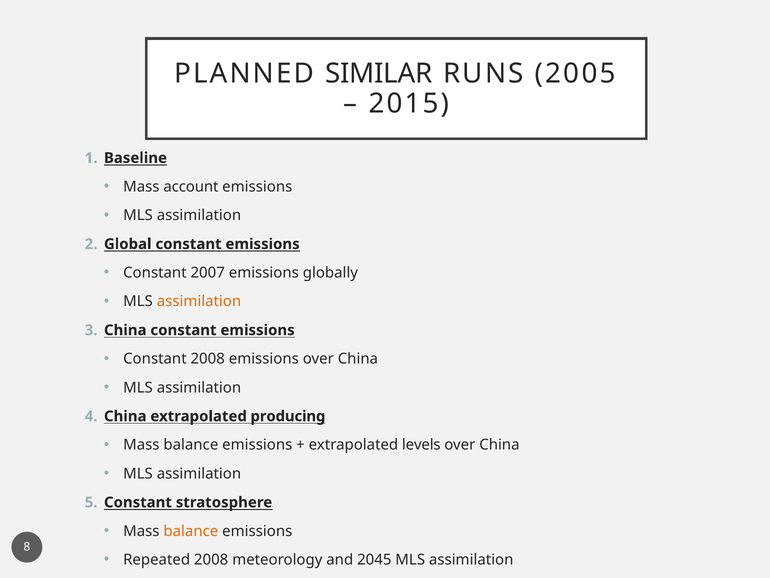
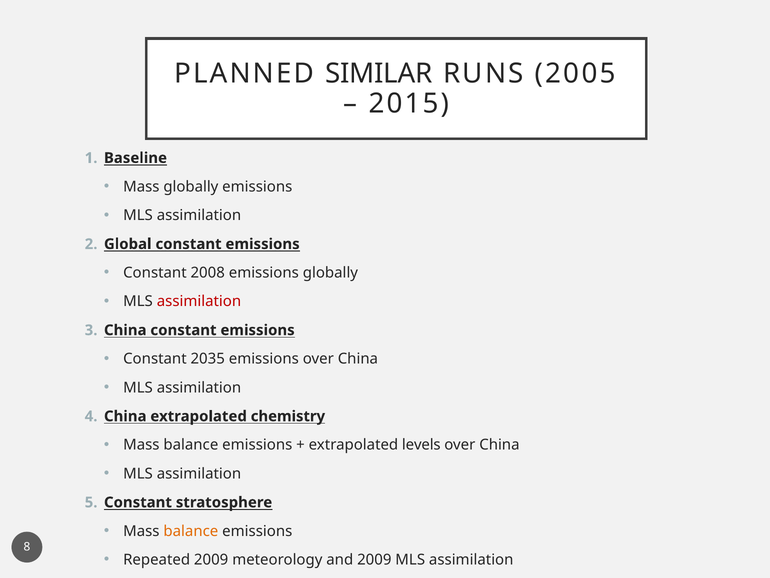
Mass account: account -> globally (191, 187)
2007: 2007 -> 2008 (208, 273)
assimilation colour: orange -> red (199, 301)
Constant 2008: 2008 -> 2035 (208, 359)
producing: producing -> chemistry (288, 416)
Repeated 2008: 2008 -> 2009 (211, 559)
and 2045: 2045 -> 2009 (374, 559)
